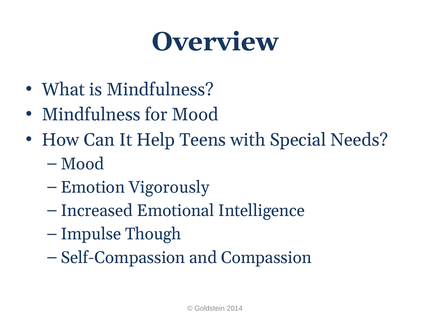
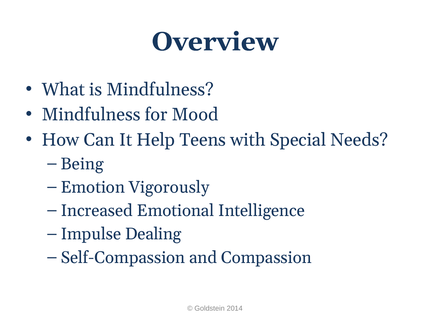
Mood: Mood -> Being (82, 164)
Though: Though -> Dealing (153, 234)
